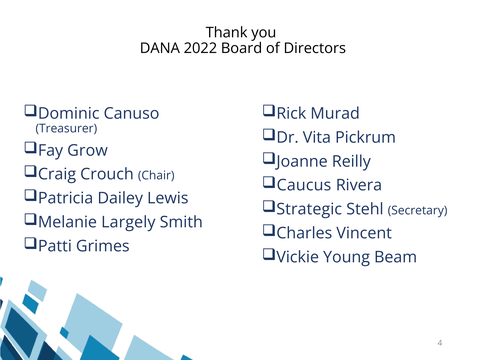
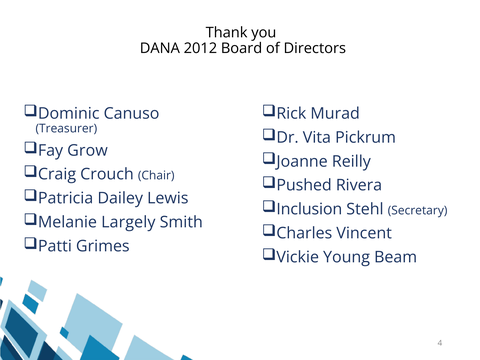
2022: 2022 -> 2012 (200, 48)
Caucus: Caucus -> Pushed (304, 185)
Strategic: Strategic -> Inclusion (309, 209)
